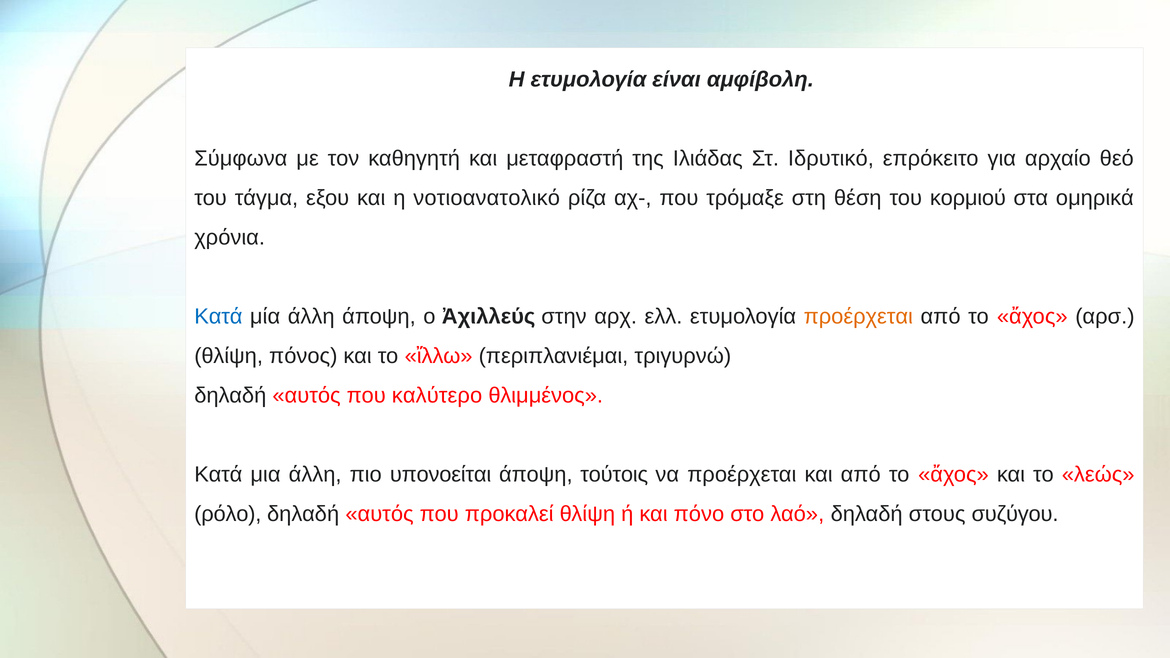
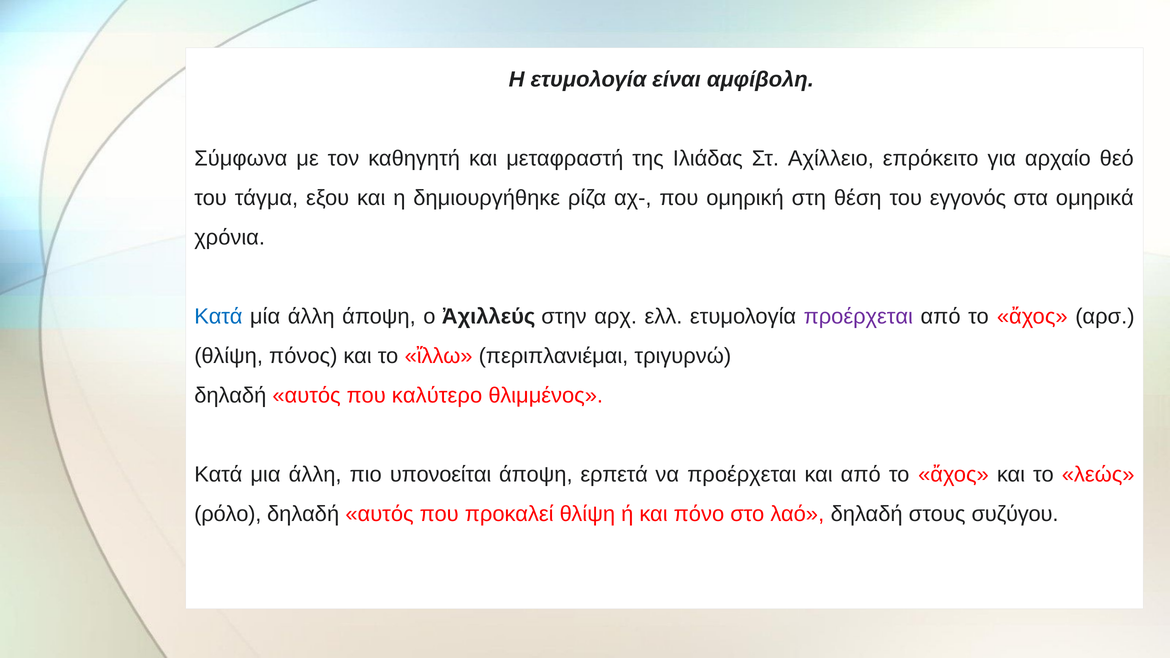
Ιδρυτικό: Ιδρυτικό -> Αχίλλειο (831, 159)
νοτιοανατολικό: νοτιοανατολικό -> δημιουργήθηκε (487, 198)
τρόμαξε: τρόμαξε -> ομηρική (745, 198)
κορμιού: κορμιού -> εγγονός (968, 198)
προέρχεται colour: orange -> purple (858, 317)
τούτοις: τούτοις -> ερπετά (614, 475)
